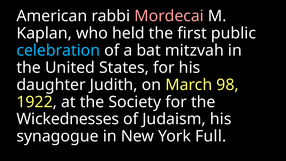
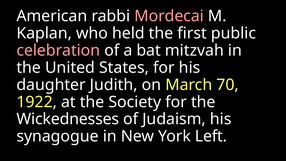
celebration colour: light blue -> pink (58, 50)
98: 98 -> 70 (228, 85)
Full: Full -> Left (211, 136)
